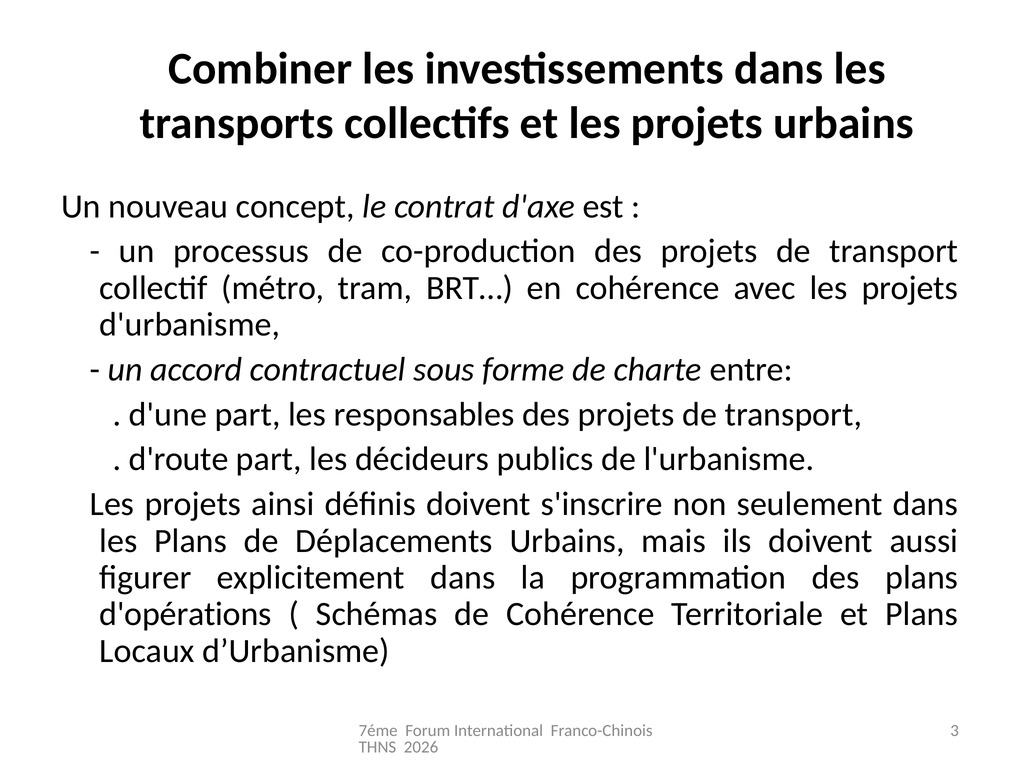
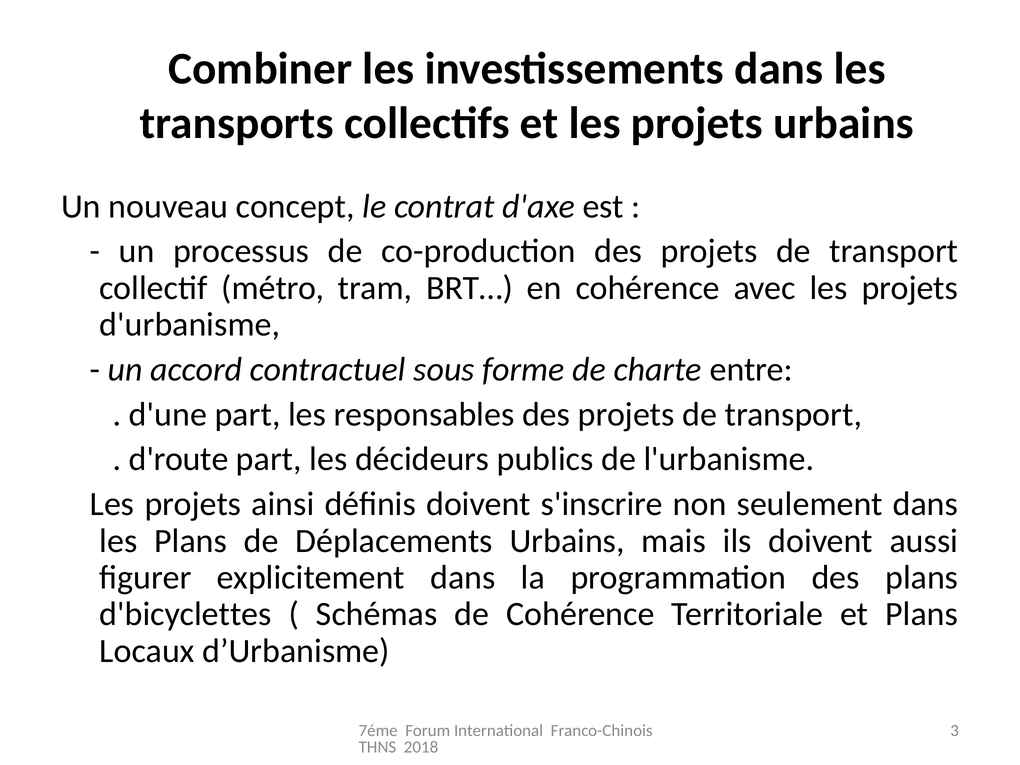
d'opérations: d'opérations -> d'bicyclettes (185, 614)
2026: 2026 -> 2018 (421, 747)
